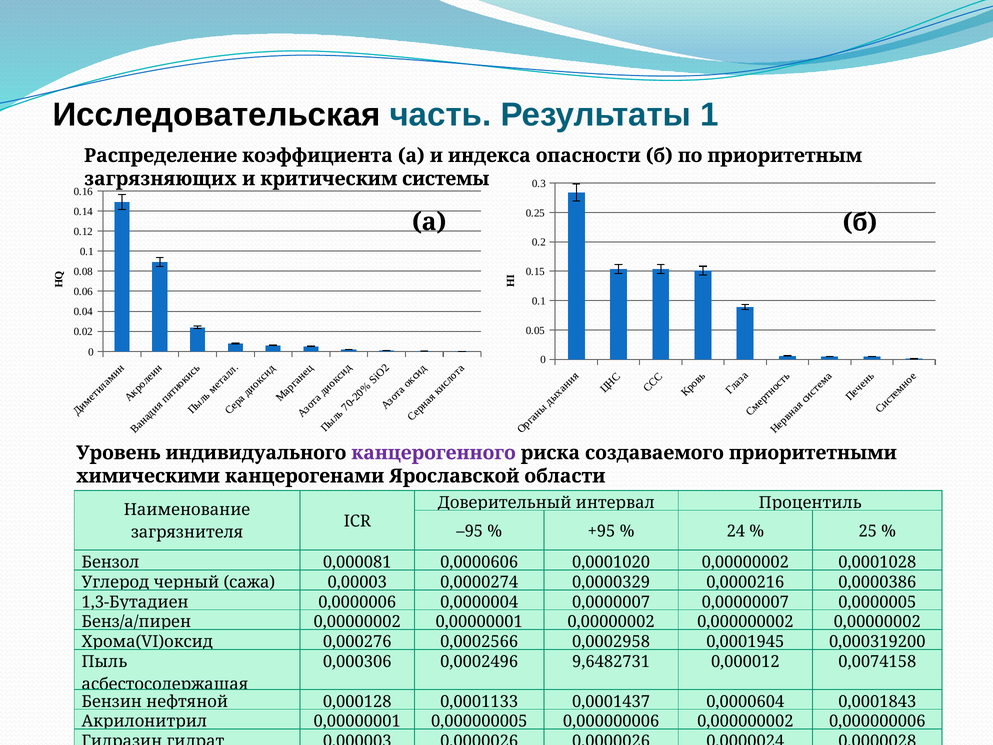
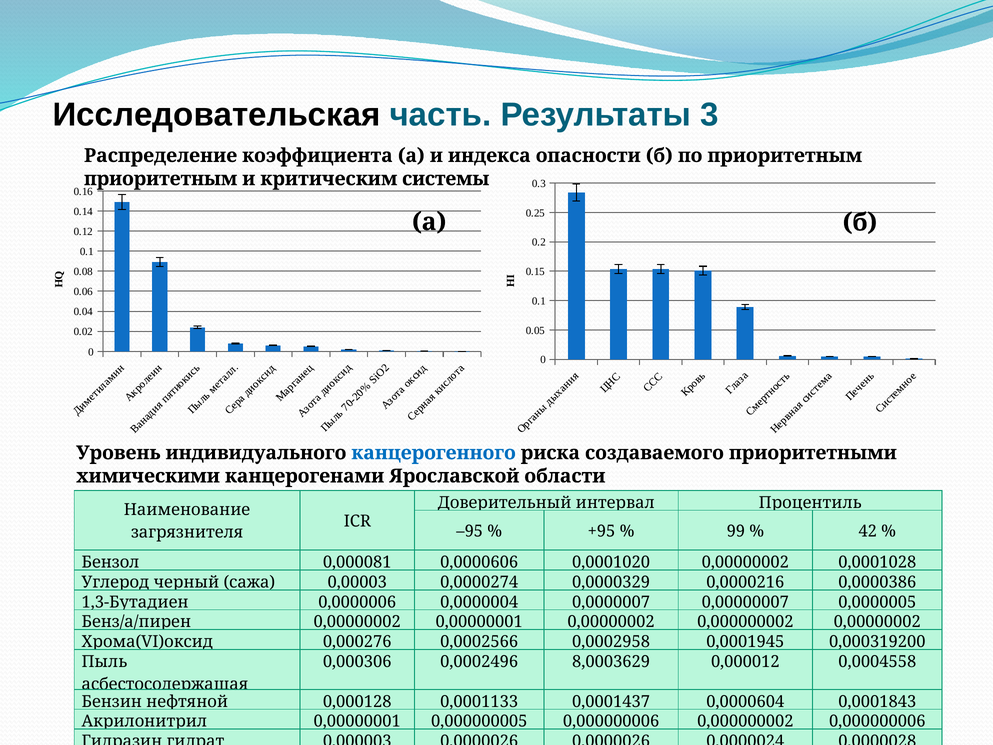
1: 1 -> 3 (710, 115)
загрязняющих: загрязняющих -> приоритетным (161, 179)
канцерогенного colour: purple -> blue (434, 453)
24: 24 -> 99 (736, 531)
25: 25 -> 42 (868, 531)
9,6482731: 9,6482731 -> 8,0003629 (611, 662)
0,0074158: 0,0074158 -> 0,0004558 (877, 662)
